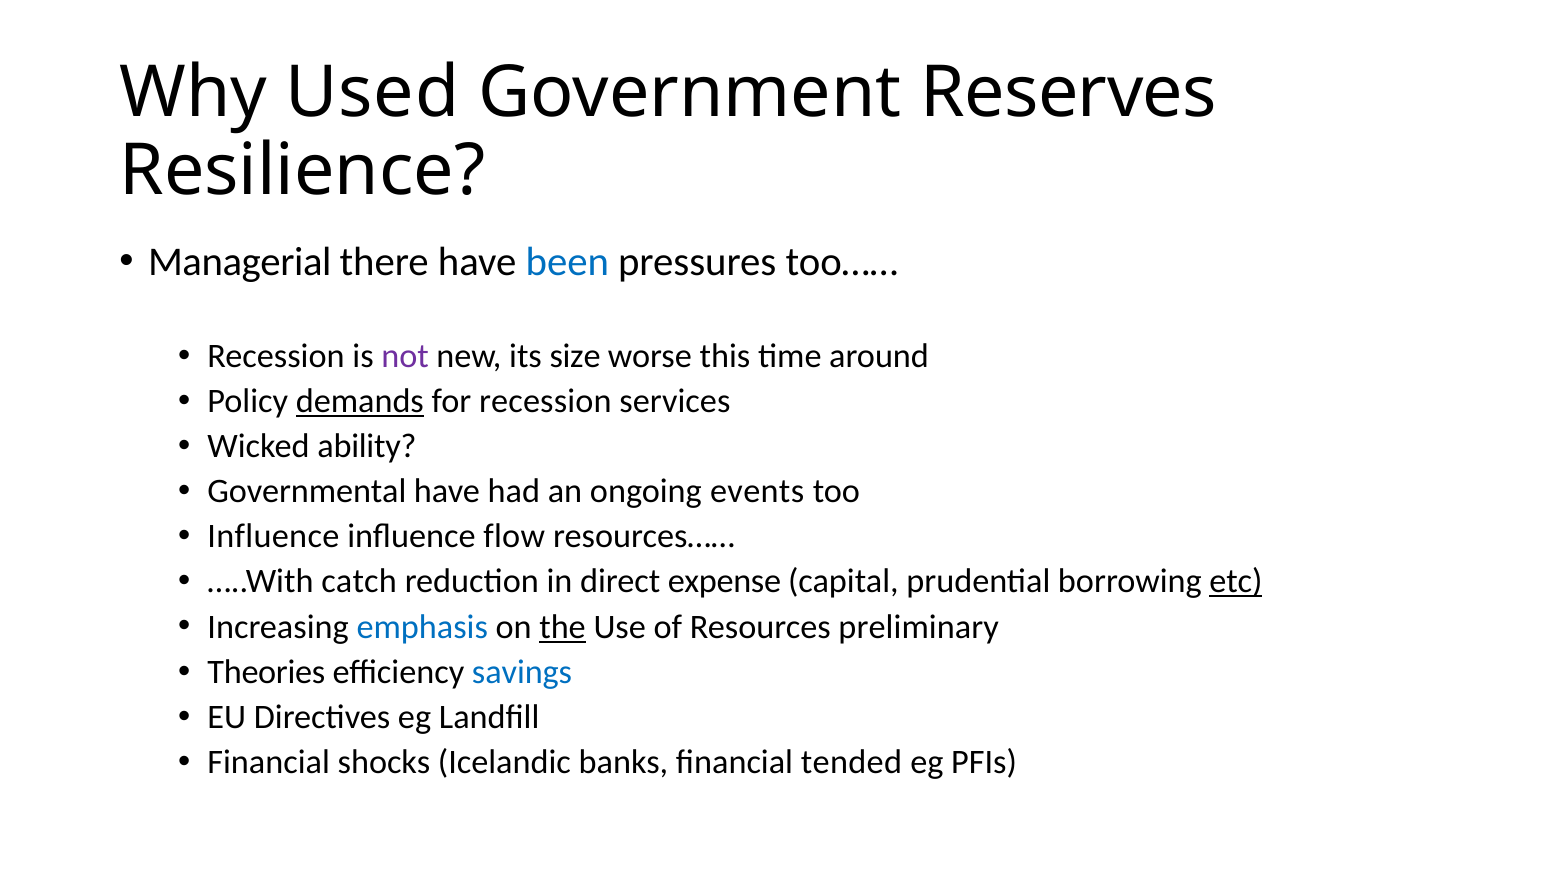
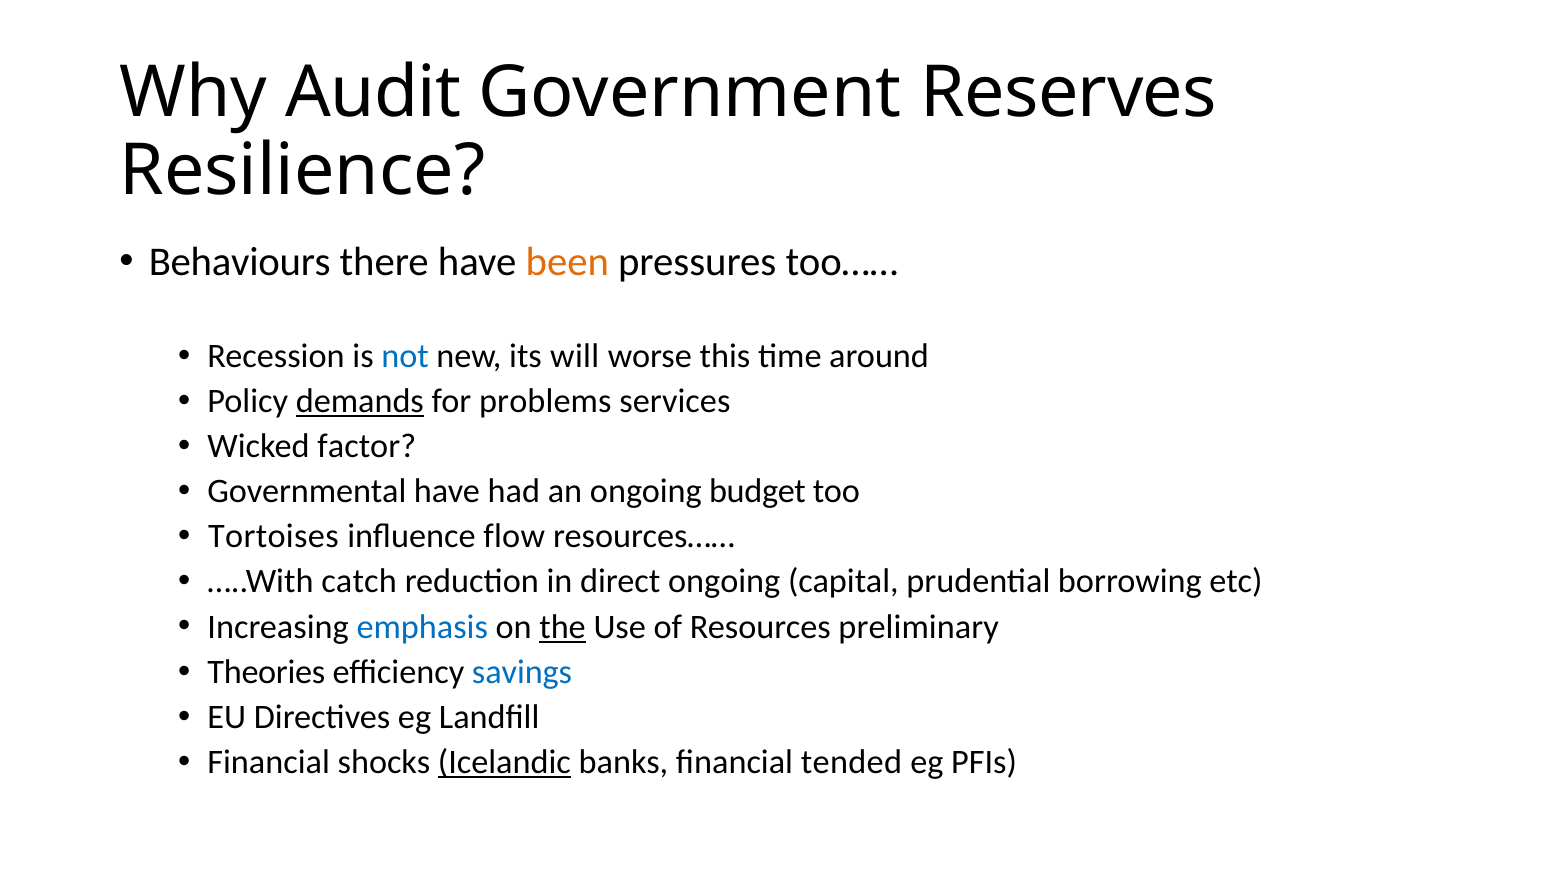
Used: Used -> Audit (373, 93)
Managerial: Managerial -> Behaviours (240, 262)
been colour: blue -> orange (567, 262)
not colour: purple -> blue (405, 356)
size: size -> will (575, 356)
for recession: recession -> problems (545, 401)
ability: ability -> factor (367, 446)
events: events -> budget (757, 491)
Influence: Influence -> Tortoises (273, 536)
direct expense: expense -> ongoing (724, 582)
etc underline: present -> none (1236, 582)
Icelandic underline: none -> present (504, 762)
